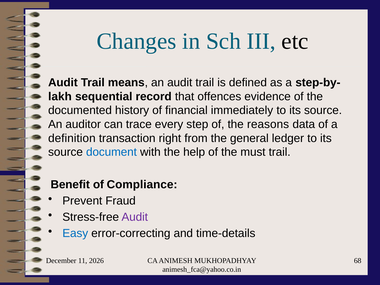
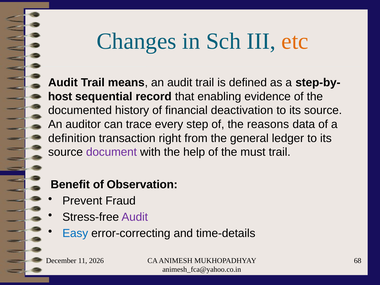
etc colour: black -> orange (295, 41)
lakh: lakh -> host (60, 96)
offences: offences -> enabling (219, 96)
immediately: immediately -> deactivation (242, 110)
document colour: blue -> purple (111, 152)
Compliance: Compliance -> Observation (142, 185)
